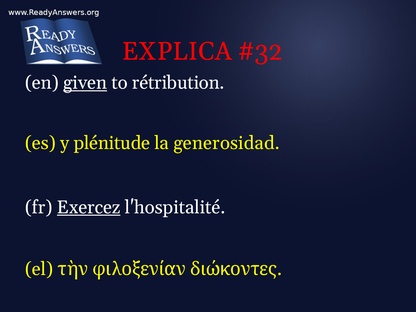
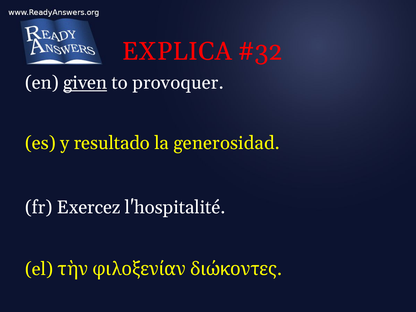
rétribution: rétribution -> provoquer (178, 83)
plénitude: plénitude -> resultado (112, 143)
Exercez underline: present -> none (89, 207)
